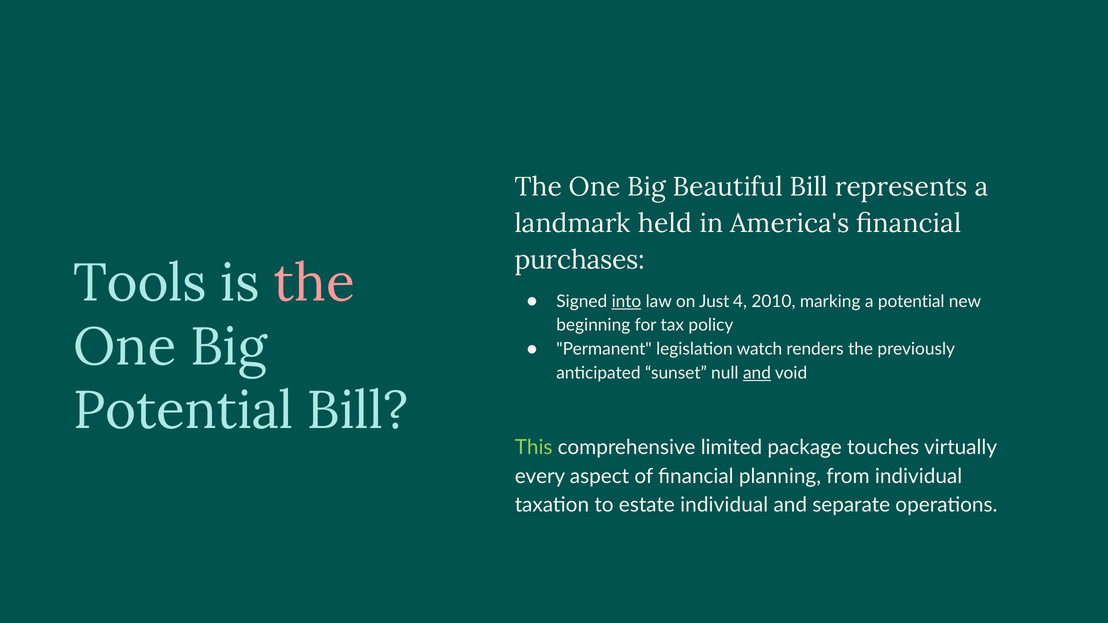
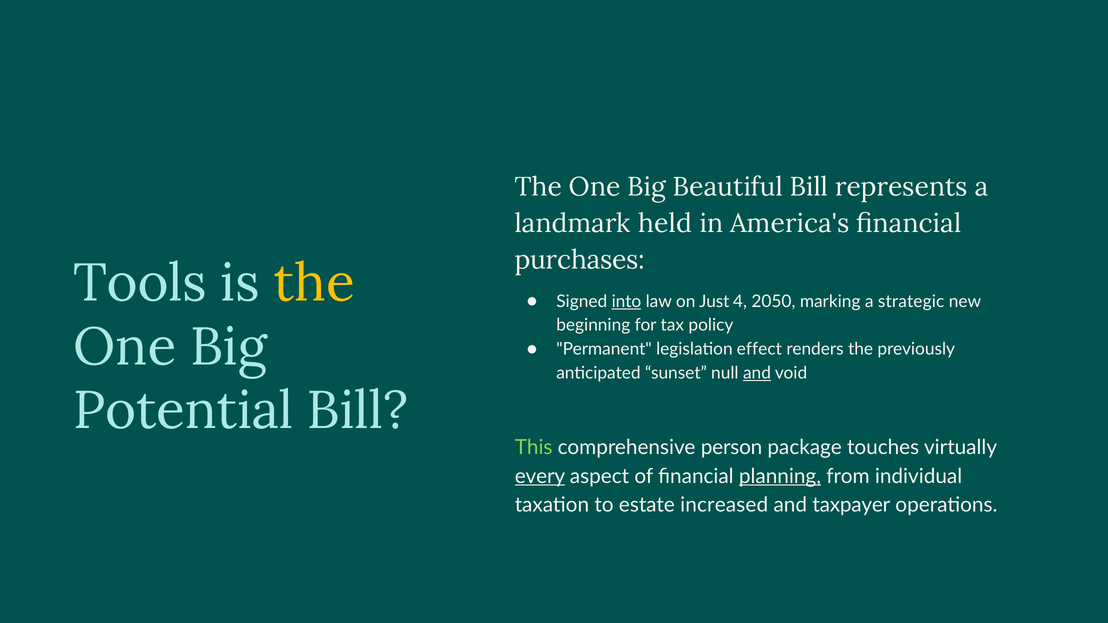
the colour: pink -> yellow (314, 284)
2010: 2010 -> 2050 (773, 301)
a potential: potential -> strategic (911, 301)
watch: watch -> effect (759, 349)
limited: limited -> person (732, 448)
every underline: none -> present (540, 476)
planning underline: none -> present (780, 476)
estate individual: individual -> increased (724, 505)
separate: separate -> taxpayer (851, 505)
